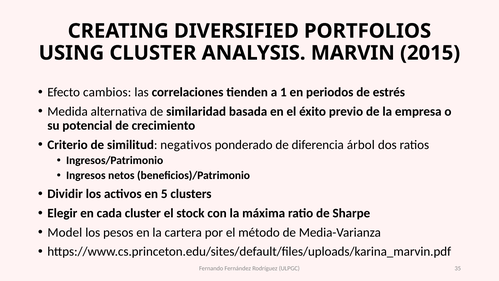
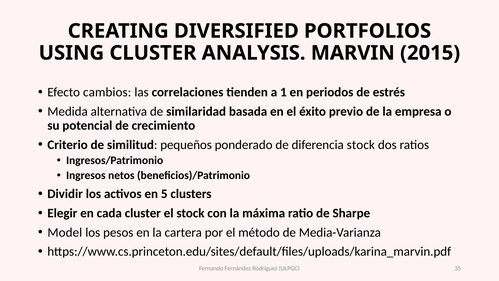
negativos: negativos -> pequeños (186, 145)
diferencia árbol: árbol -> stock (361, 145)
